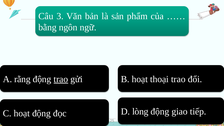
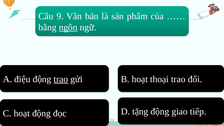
3: 3 -> 9 (60, 16)
ngôn underline: none -> present (68, 27)
rằng: rằng -> điệu (22, 79)
lòng: lòng -> tặng (140, 112)
